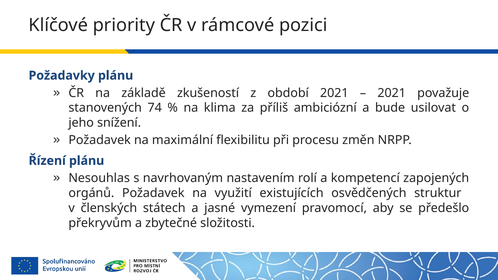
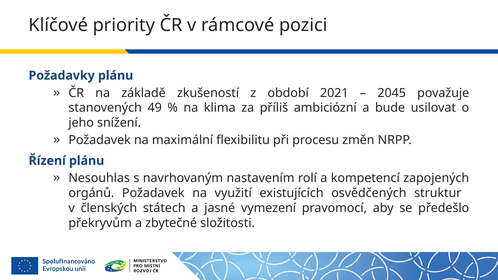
2021: 2021 -> 2045 (392, 93)
74: 74 -> 49 (155, 108)
